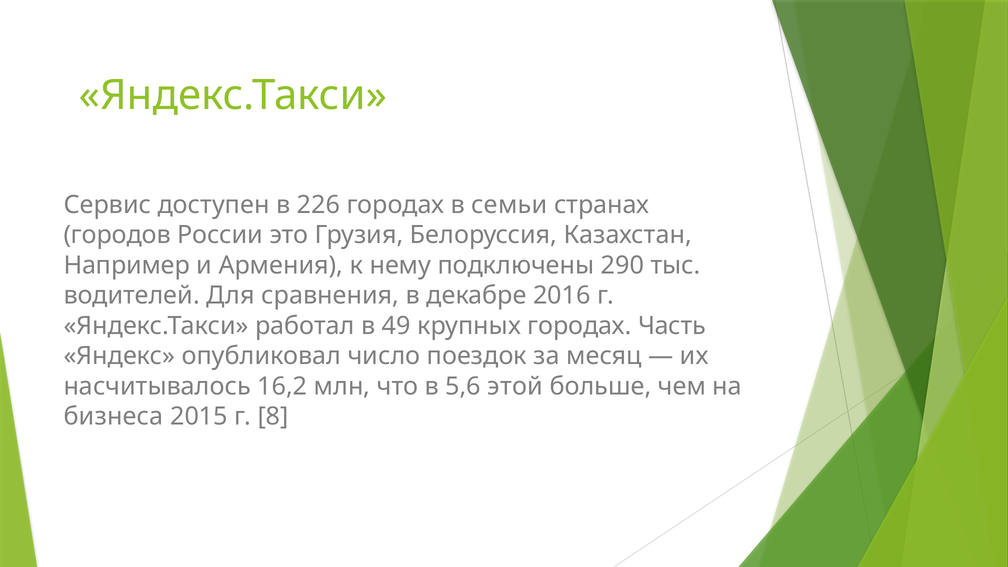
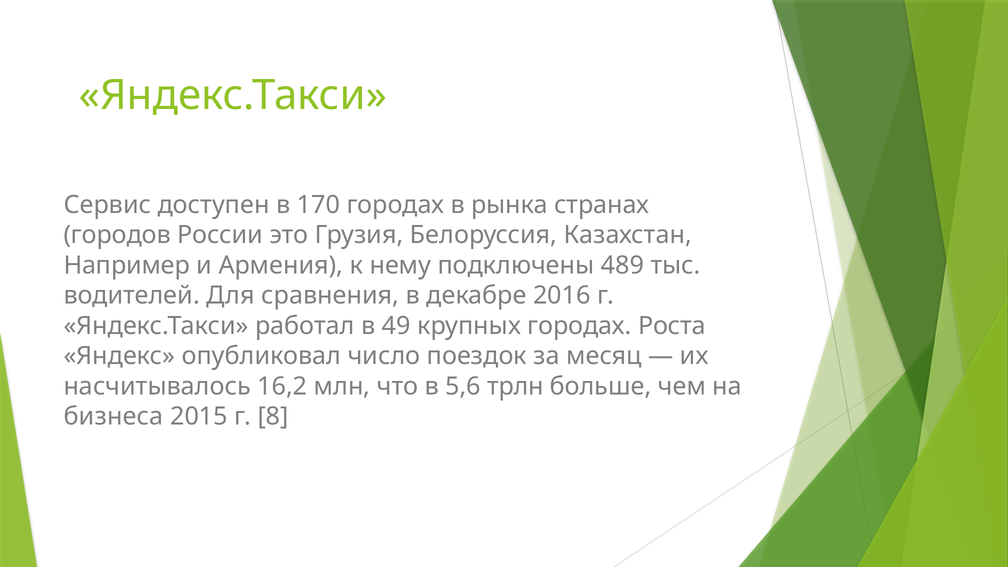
226: 226 -> 170 (318, 205)
семьи: семьи -> рынка (510, 205)
290: 290 -> 489 (622, 265)
Часть: Часть -> Роста (672, 326)
этой: этой -> трлн (515, 386)
